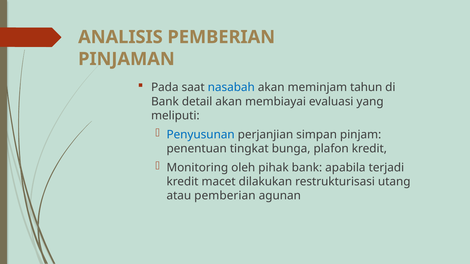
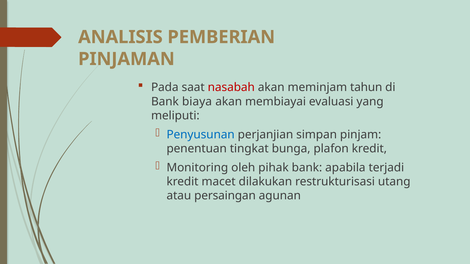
nasabah colour: blue -> red (231, 88)
detail: detail -> biaya (197, 102)
atau pemberian: pemberian -> persaingan (225, 196)
